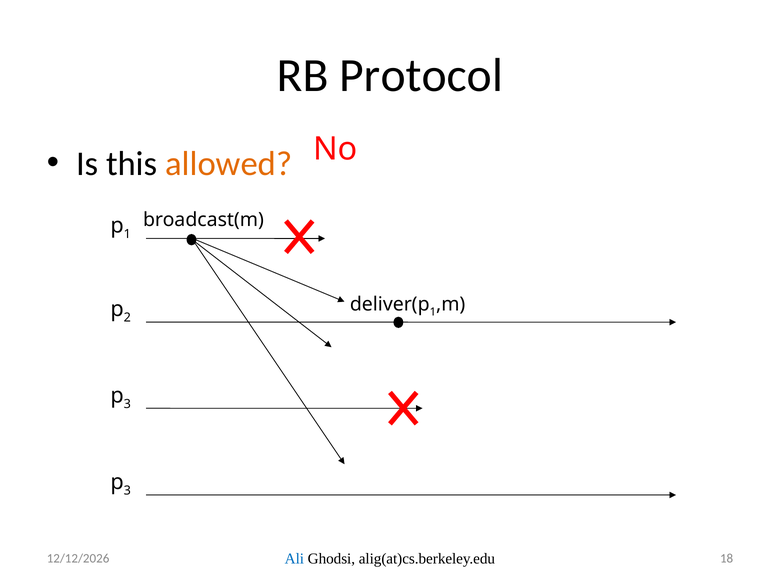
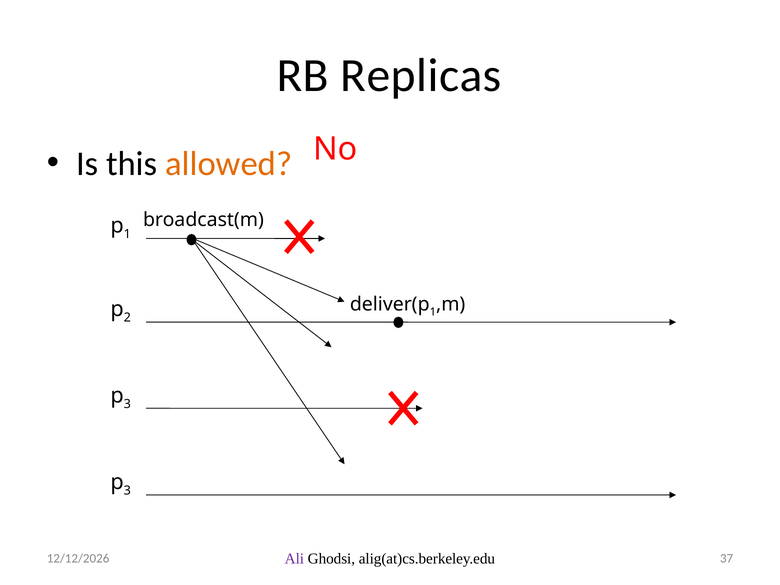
Protocol: Protocol -> Replicas (421, 76)
Ali colour: blue -> purple (294, 559)
18: 18 -> 37 (727, 559)
